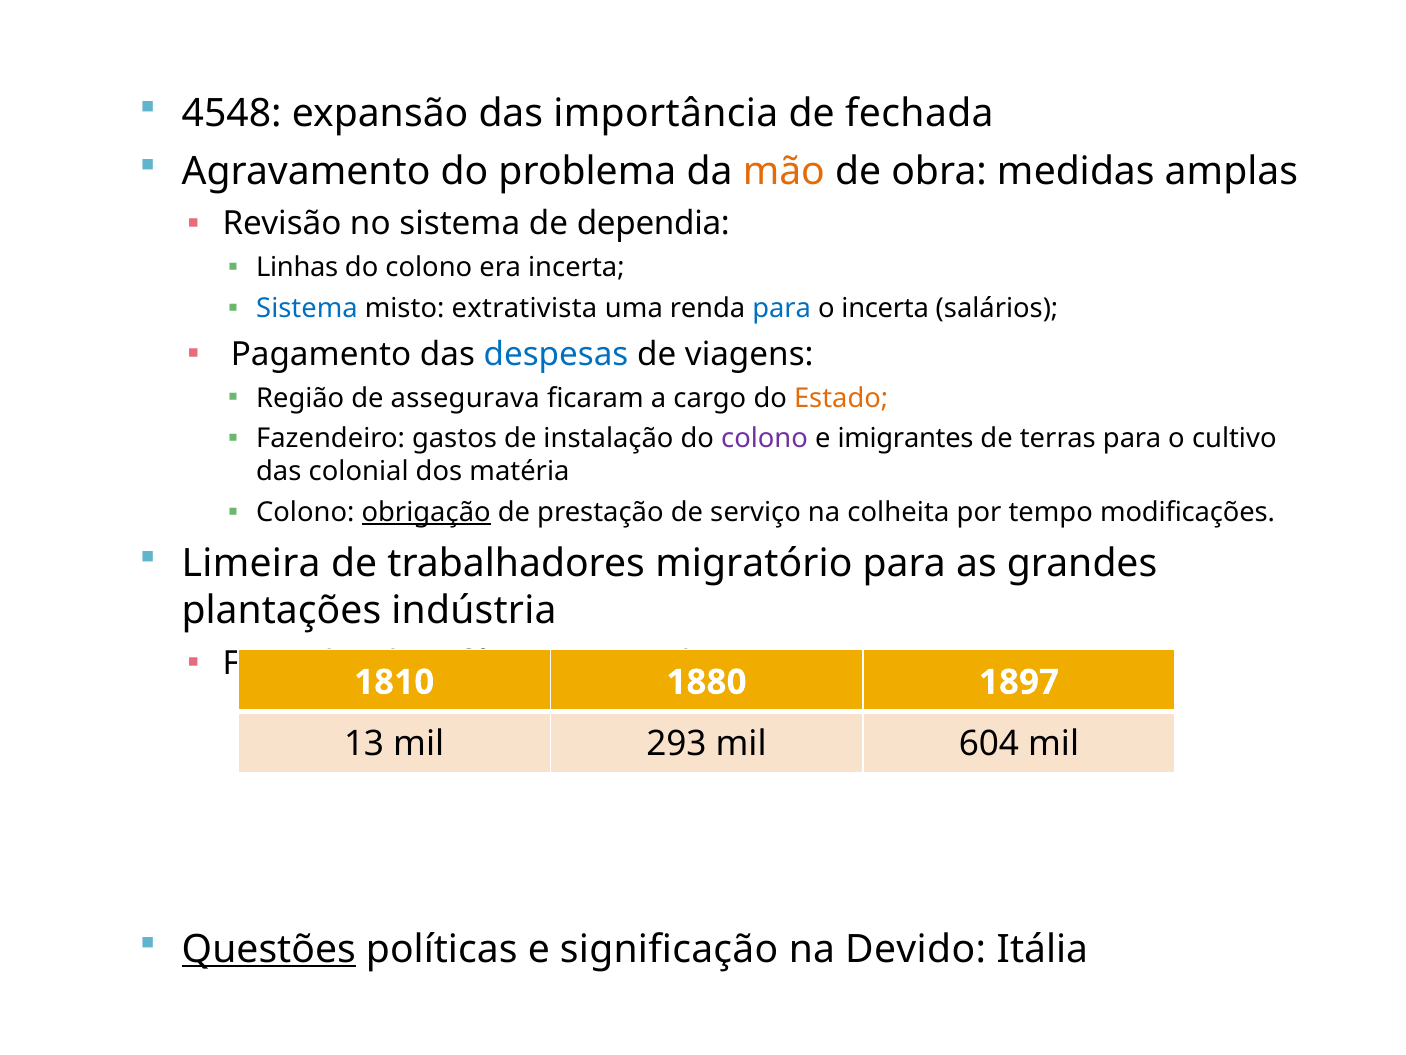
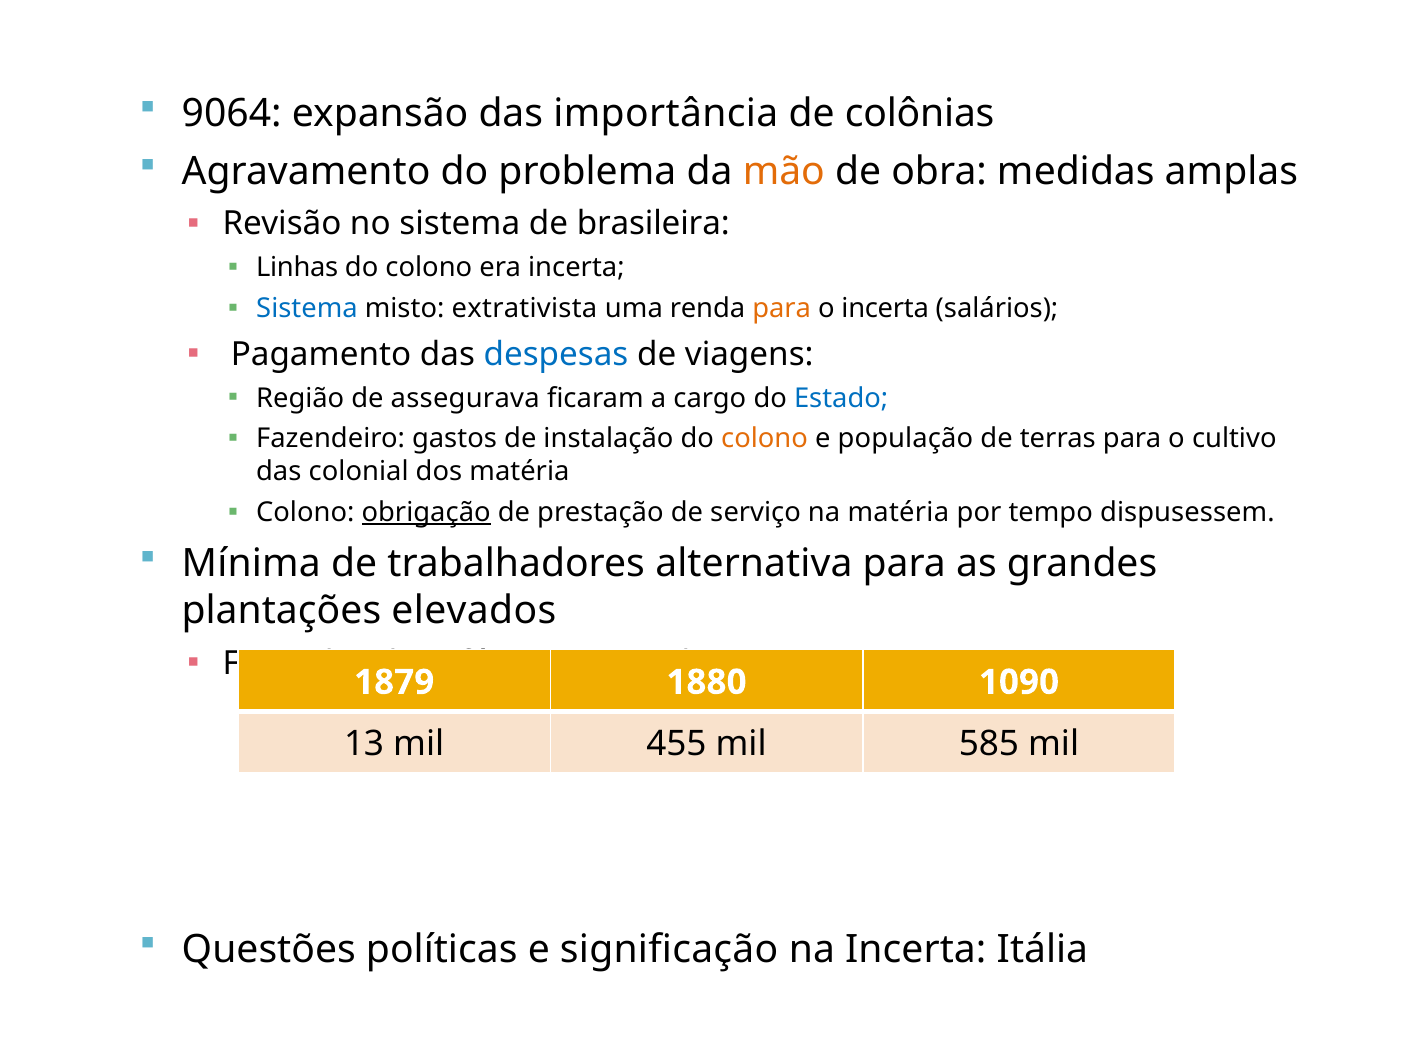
4548: 4548 -> 9064 (232, 114)
fechada: fechada -> colônias (920, 114)
dependia: dependia -> brasileira (653, 224)
para colour: blue -> orange (782, 308)
Estado colour: orange -> blue (841, 398)
colono colour: purple -> orange (765, 439)
imigrantes: imigrantes -> população (905, 439)
na colheita: colheita -> matéria (898, 512)
modificações: modificações -> dispusessem (1187, 512)
Limeira: Limeira -> Mínima (251, 564)
migratório: migratório -> alternativa (754, 564)
indústria: indústria -> elevados (474, 611)
1810: 1810 -> 1879 (394, 682)
1897: 1897 -> 1090 (1019, 682)
293: 293 -> 455 (676, 744)
604: 604 -> 585 (989, 744)
Questões underline: present -> none (269, 949)
na Devido: Devido -> Incerta (916, 949)
